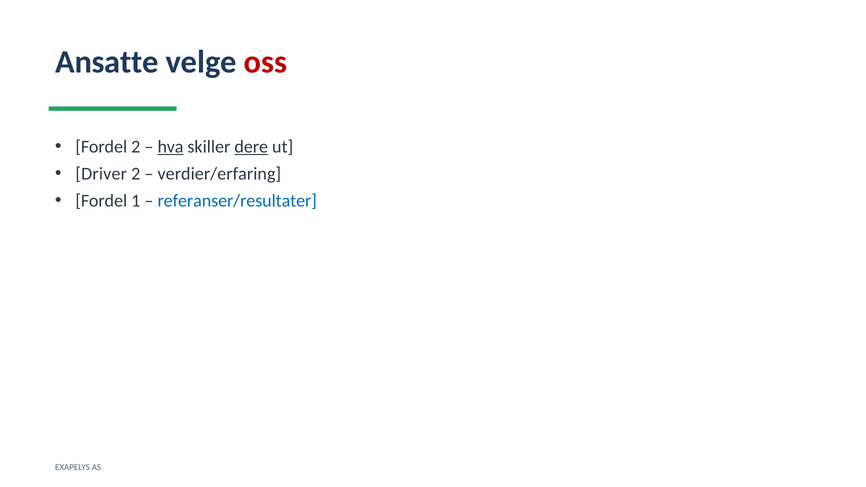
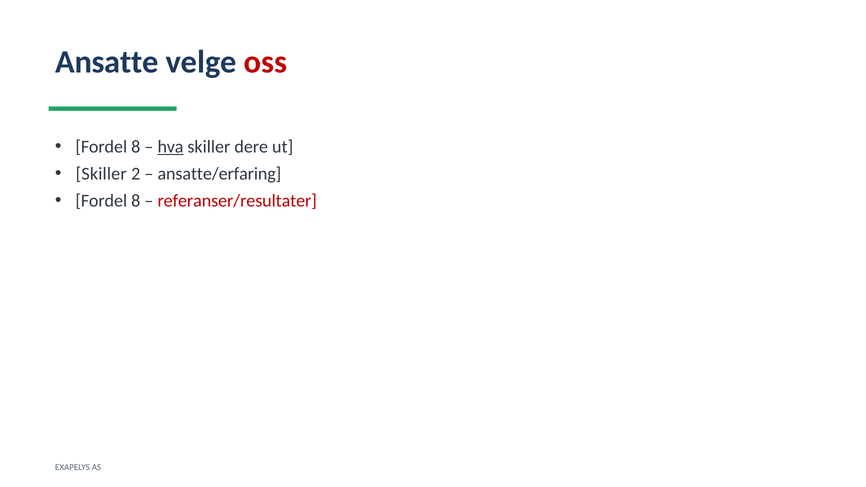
2: 2 -> 8 (136, 147)
dere underline: present -> none (251, 147)
Driver: Driver -> Skiller (101, 174)
verdier/erfaring: verdier/erfaring -> ansatte/erfaring (219, 174)
1: 1 -> 8 (136, 201)
referanser/resultater colour: blue -> red (237, 201)
